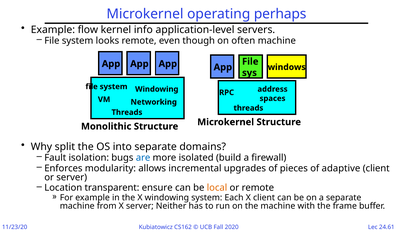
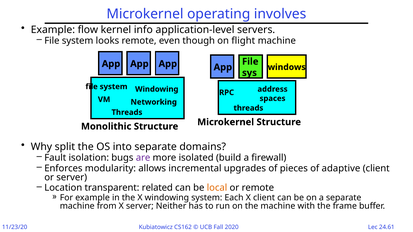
perhaps: perhaps -> involves (280, 14)
often: often -> flight (243, 41)
are colour: blue -> purple (143, 158)
ensure: ensure -> related (157, 188)
